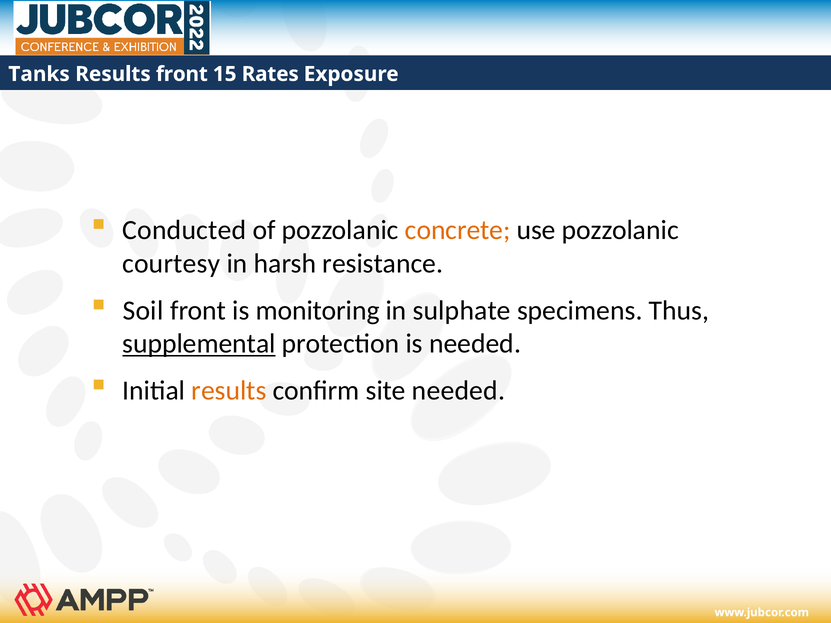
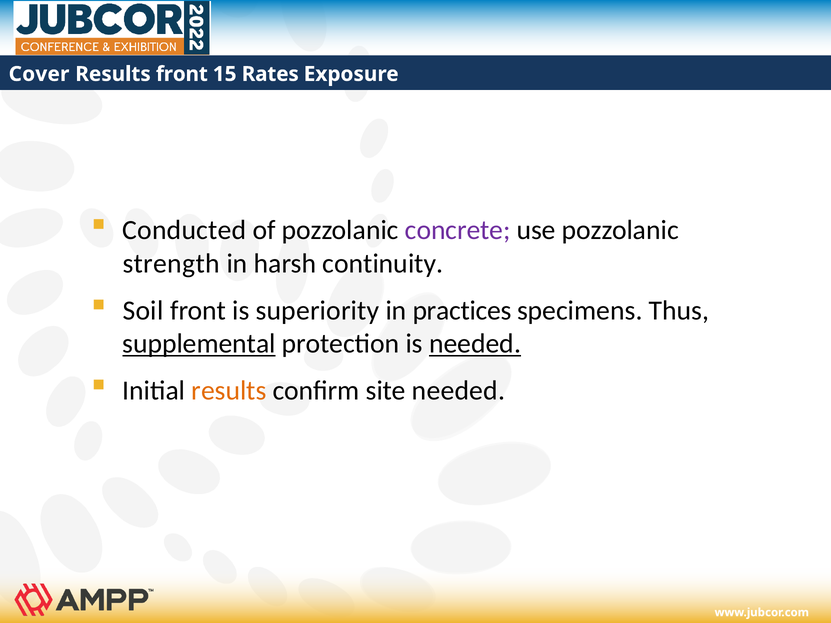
Tanks: Tanks -> Cover (39, 74)
concrete colour: orange -> purple (458, 230)
courtesy: courtesy -> strength (171, 264)
resistance: resistance -> continuity (383, 264)
monitoring: monitoring -> superiority (318, 311)
sulphate: sulphate -> practices (462, 311)
needed underline: none -> present (475, 344)
